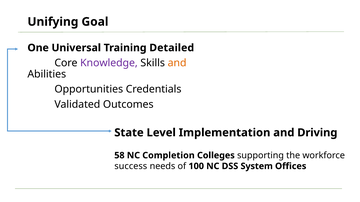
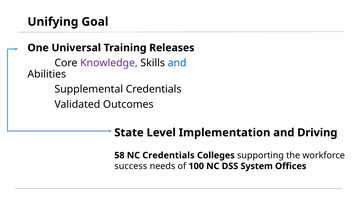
Detailed: Detailed -> Releases (172, 48)
and colour: orange -> blue (177, 63)
Opportunities: Opportunities -> Supplemental (89, 89)
NC Completion: Completion -> Credentials (168, 156)
